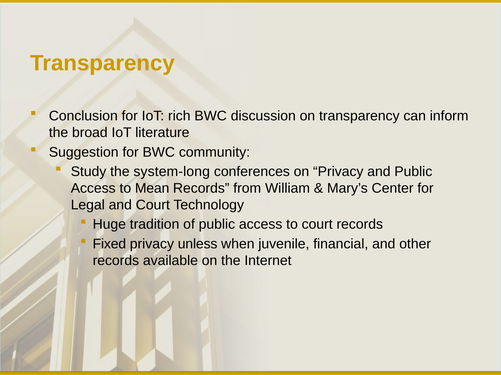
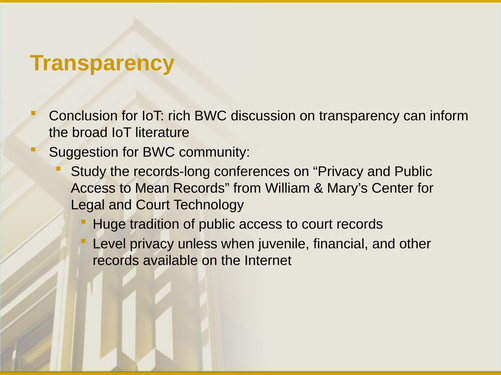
system-long: system-long -> records-long (172, 172)
Fixed: Fixed -> Level (109, 244)
